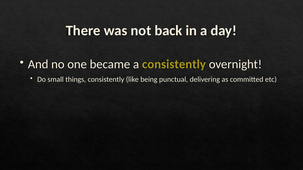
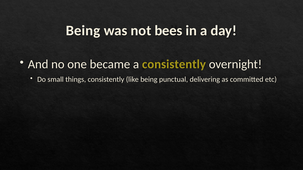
There: There -> Being (83, 31)
back: back -> bees (168, 31)
